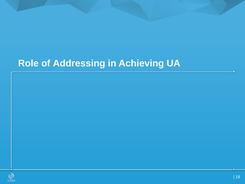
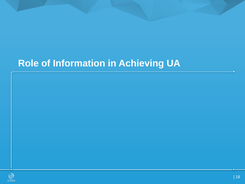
Addressing: Addressing -> Information (79, 63)
